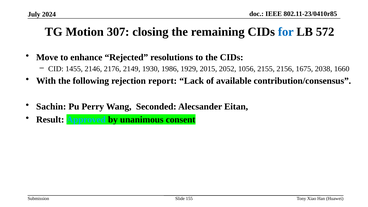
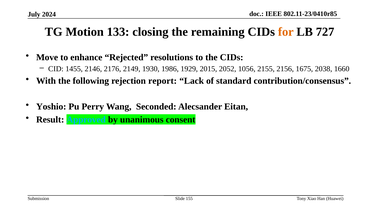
307: 307 -> 133 (118, 32)
for colour: blue -> orange (286, 32)
572: 572 -> 727 (325, 32)
available: available -> standard (234, 81)
Sachin: Sachin -> Yoshio (51, 107)
